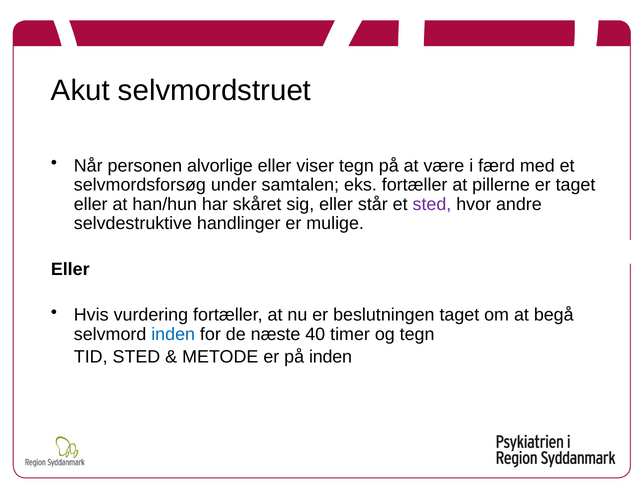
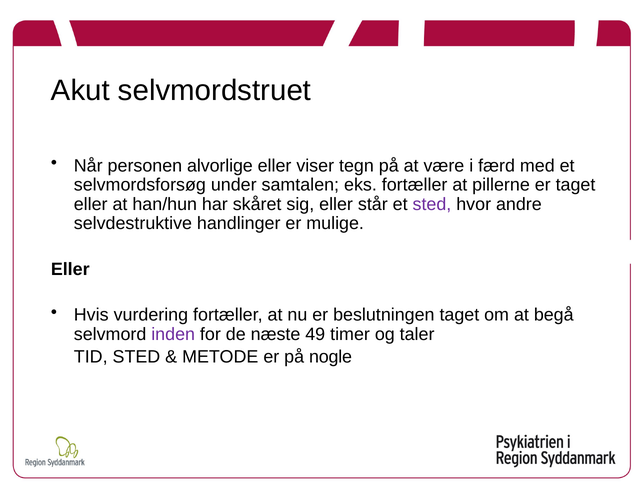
inden colour: blue -> purple (173, 334)
40: 40 -> 49 (315, 334)
og tegn: tegn -> taler (417, 334)
på inden: inden -> nogle (331, 357)
